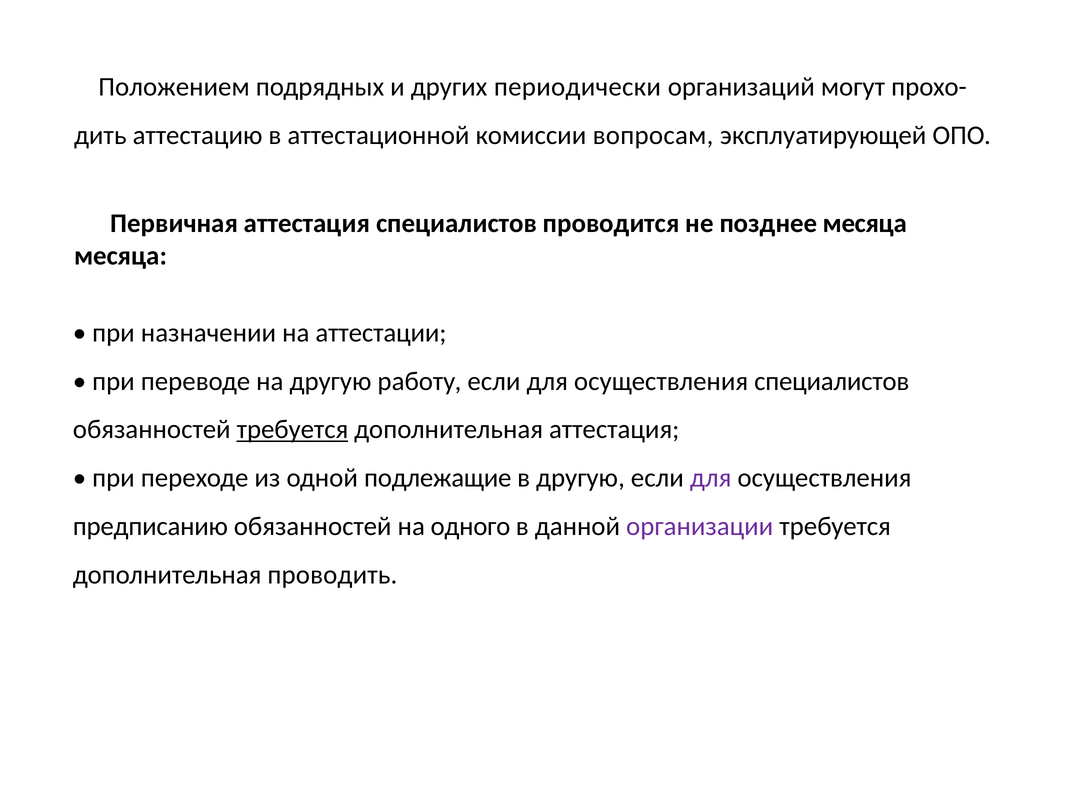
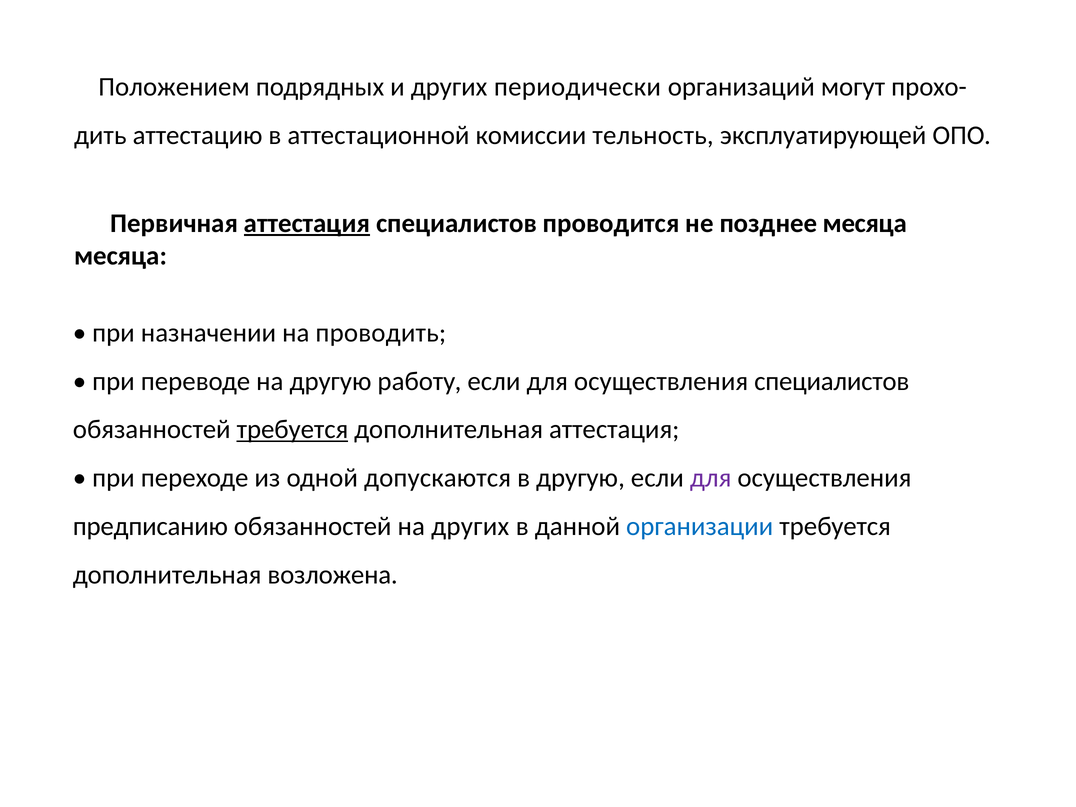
вопросам: вопросам -> тельность (653, 135)
аттестация underline: none -> present (307, 223)
аттестации: аттестации -> проводить (381, 333)
подлежащие: подлежащие -> допускаются (438, 478)
на одного: одного -> других (470, 526)
организации colour: purple -> blue (700, 526)
проводить: проводить -> возложена (333, 575)
